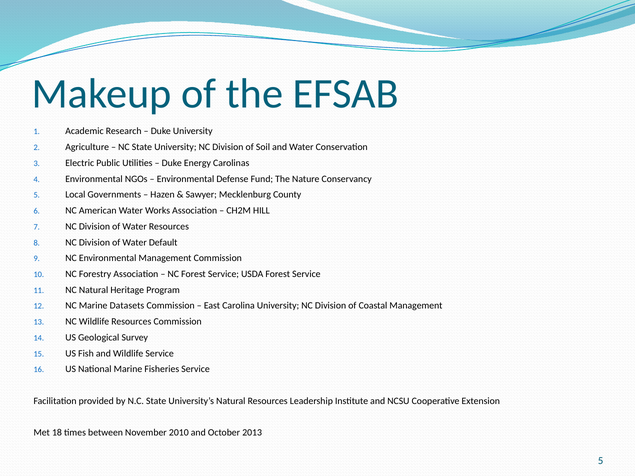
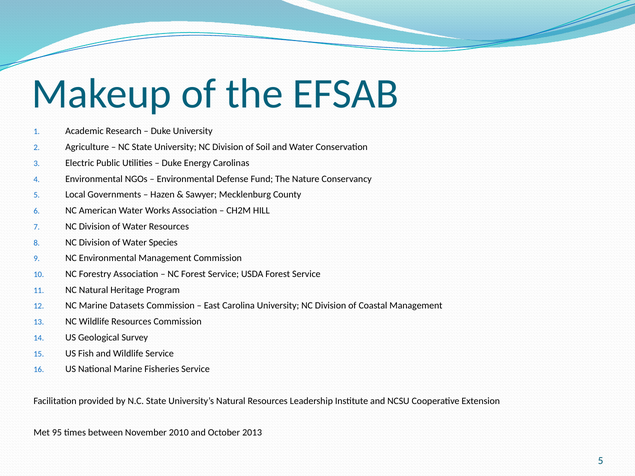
Default: Default -> Species (163, 242)
18: 18 -> 95 (57, 433)
